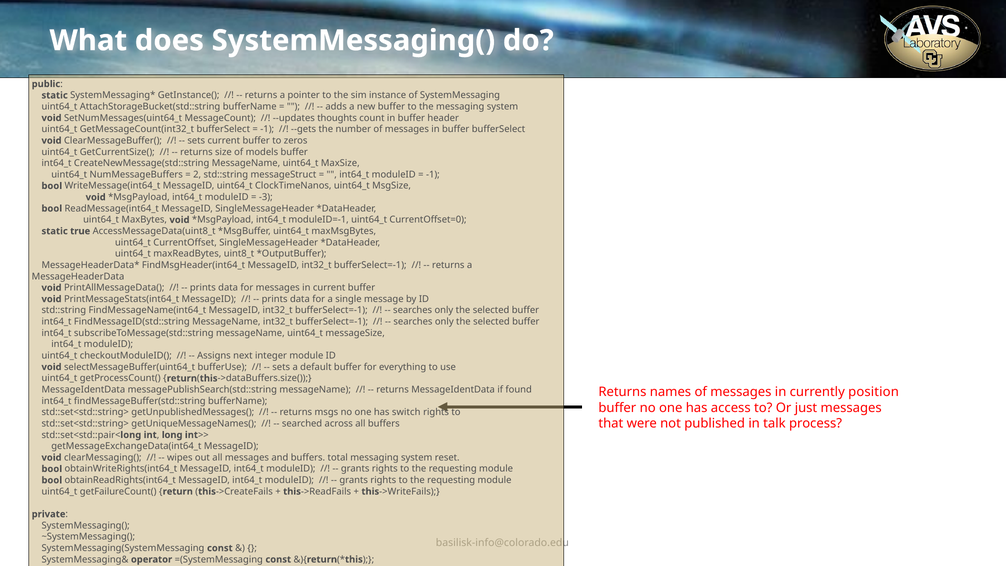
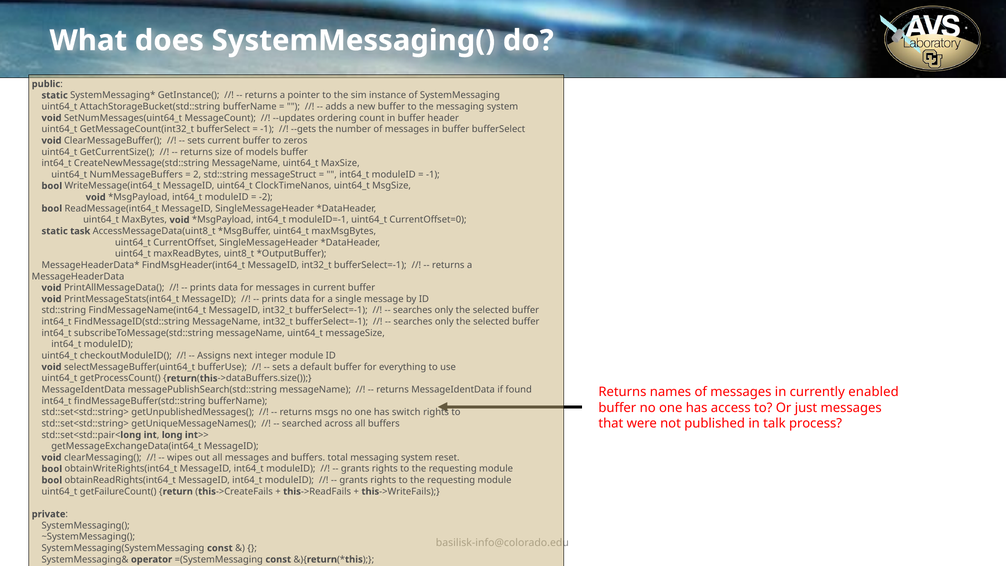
thoughts: thoughts -> ordering (337, 118)
-3: -3 -> -2 (266, 197)
true: true -> task (80, 231)
position: position -> enabled (874, 392)
